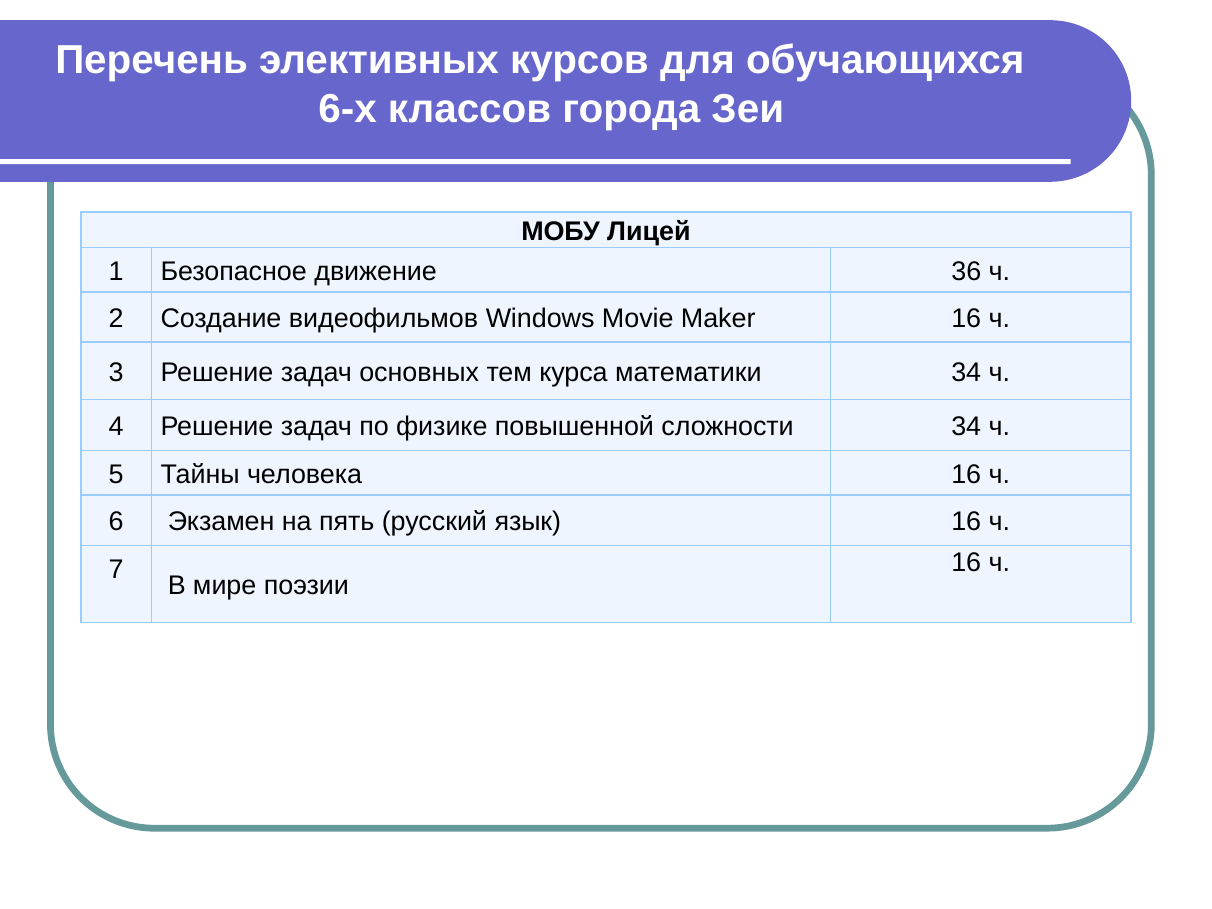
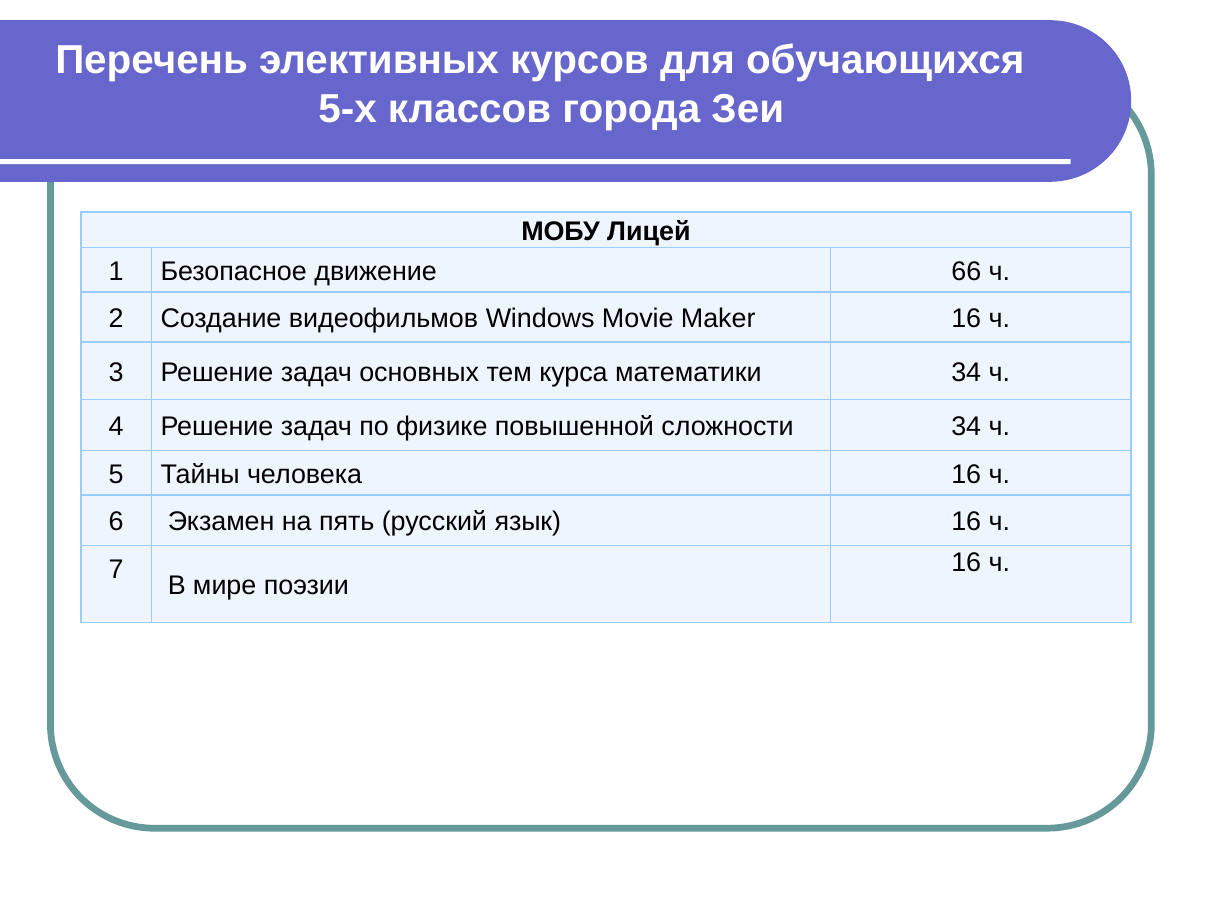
6-х: 6-х -> 5-х (348, 109)
36: 36 -> 66 (966, 271)
